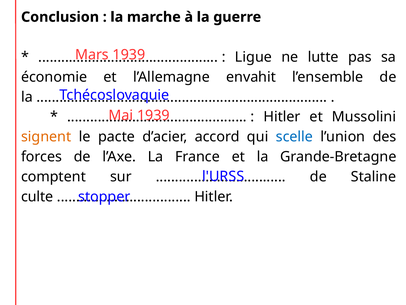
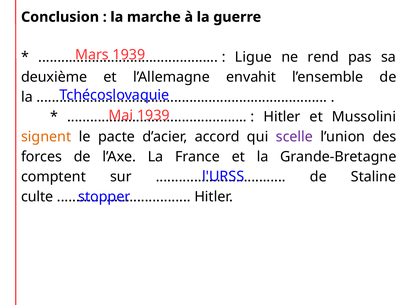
lutte: lutte -> rend (323, 57)
économie: économie -> deuxième (54, 77)
scelle colour: blue -> purple (294, 137)
